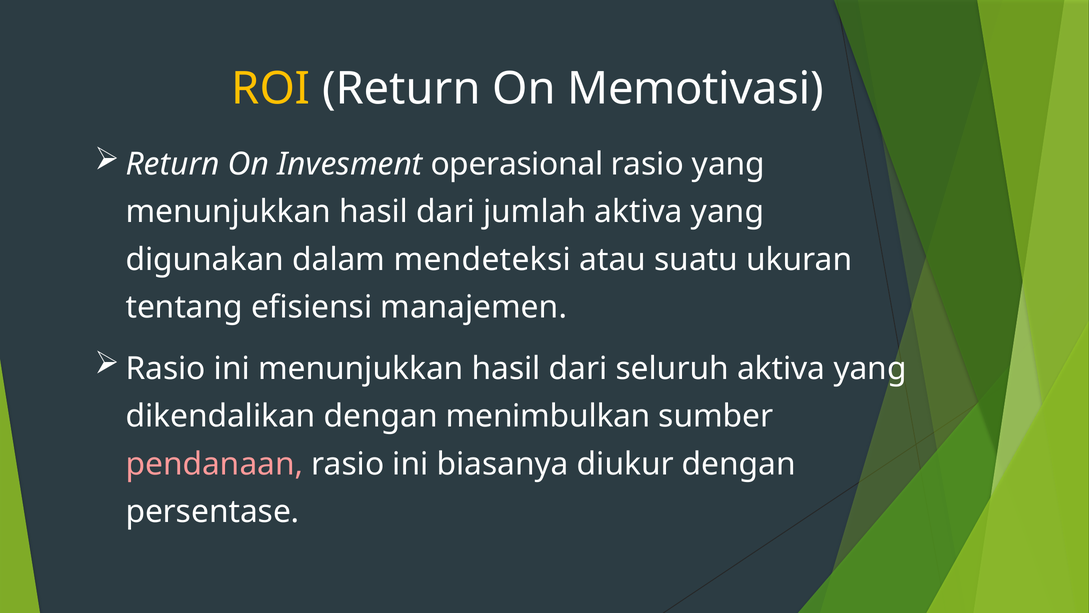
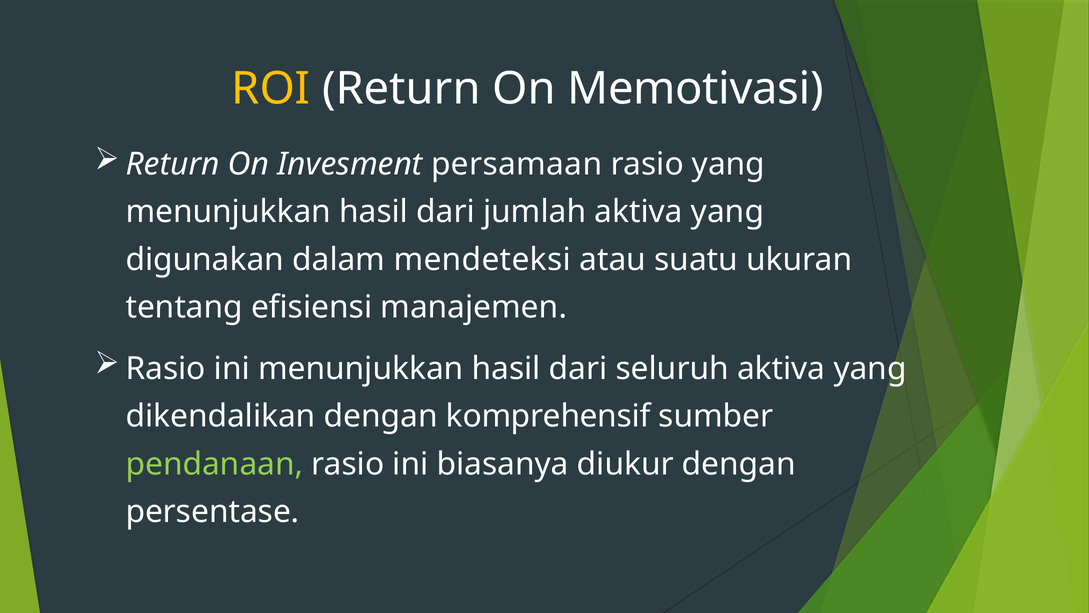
operasional: operasional -> persamaan (517, 164)
menimbulkan: menimbulkan -> komprehensif (548, 416)
pendanaan colour: pink -> light green (214, 464)
